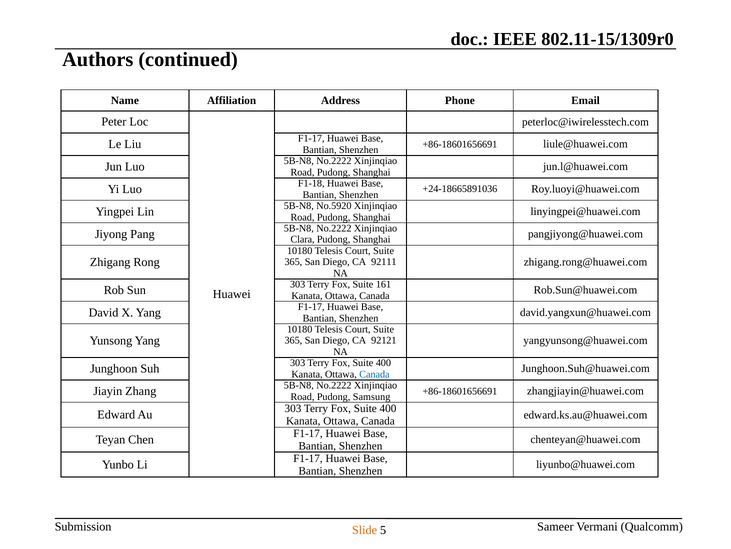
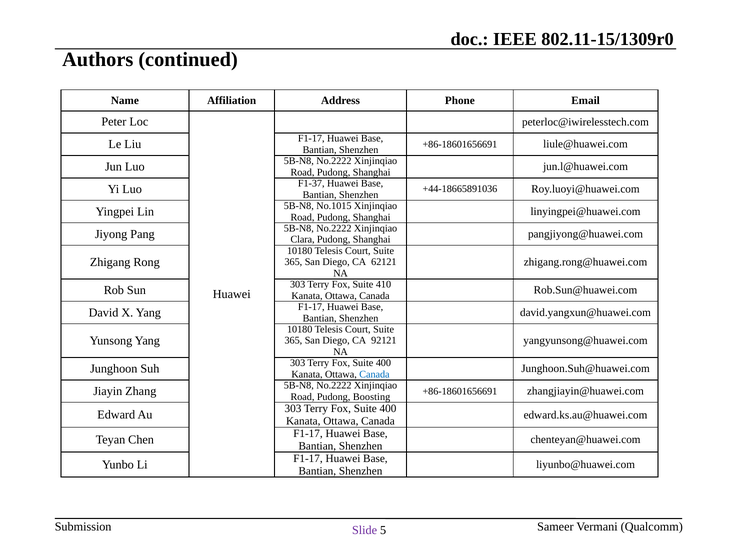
F1-18: F1-18 -> F1-37 (311, 183)
+24-18665891036: +24-18665891036 -> +44-18665891036 (460, 189)
No.5920: No.5920 -> No.1015 (334, 206)
92111: 92111 -> 62121 (384, 262)
161: 161 -> 410 (383, 284)
Samsung: Samsung -> Boosting (372, 396)
Slide colour: orange -> purple (365, 530)
